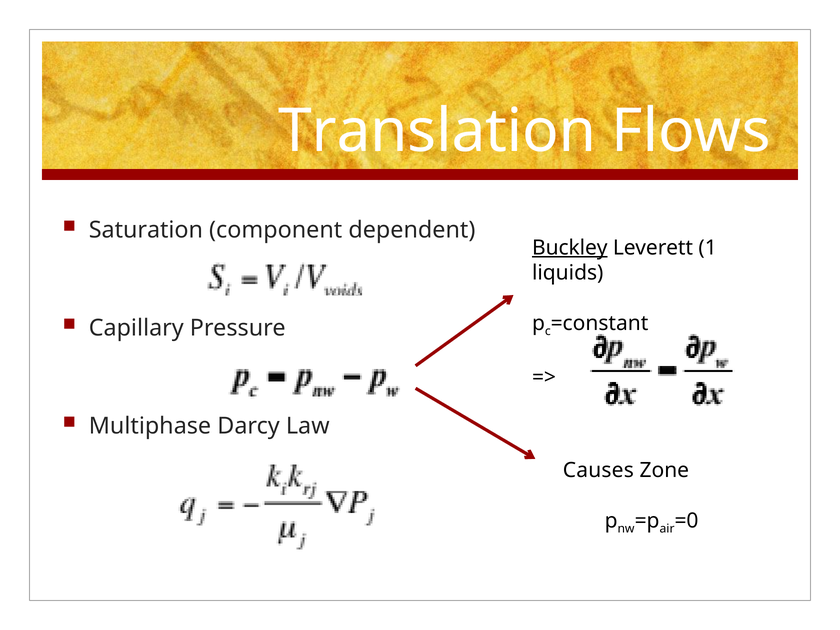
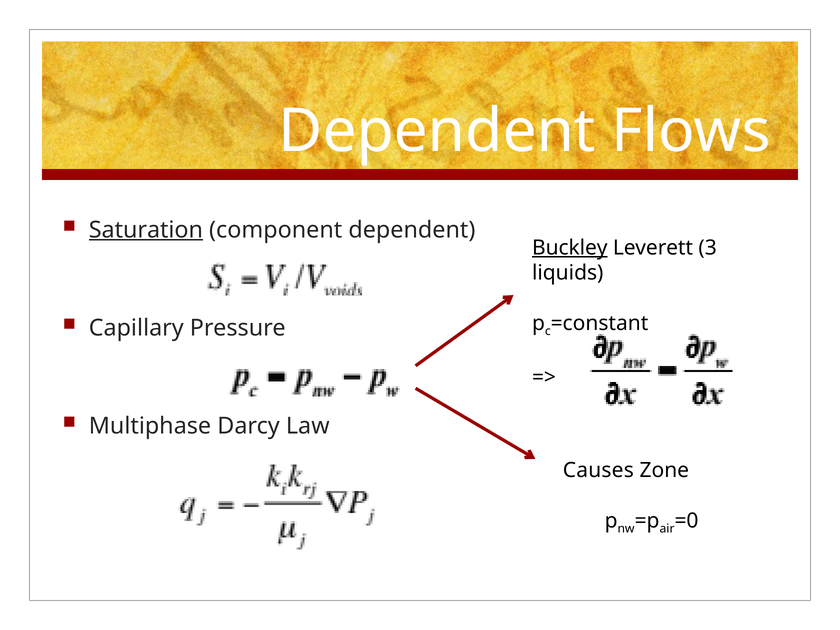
Translation: Translation -> Dependent (437, 131)
Saturation underline: none -> present (146, 230)
1: 1 -> 3 (708, 248)
